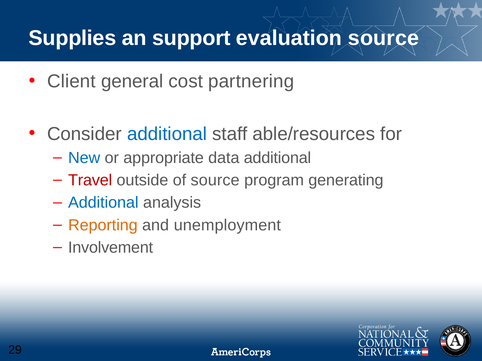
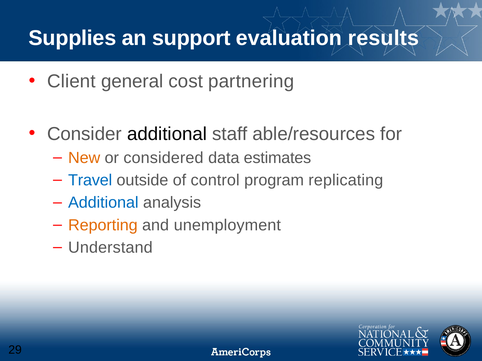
evaluation source: source -> results (384, 38)
additional colour: blue -> black (167, 134)
New colour: blue -> orange (84, 158)
appropriate: appropriate -> considered (163, 158)
data additional: additional -> estimates (277, 158)
Travel colour: red -> blue (90, 180)
of source: source -> control (215, 180)
generating: generating -> replicating (346, 180)
Involvement: Involvement -> Understand (110, 248)
